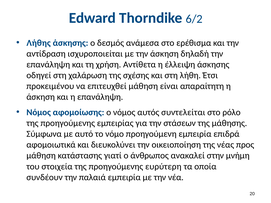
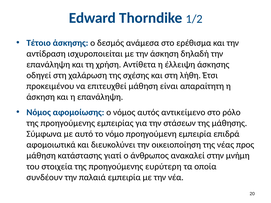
6/2: 6/2 -> 1/2 (194, 19)
Λήθης: Λήθης -> Τέτοιο (39, 43)
συντελείται: συντελείται -> αντικείμενο (183, 112)
